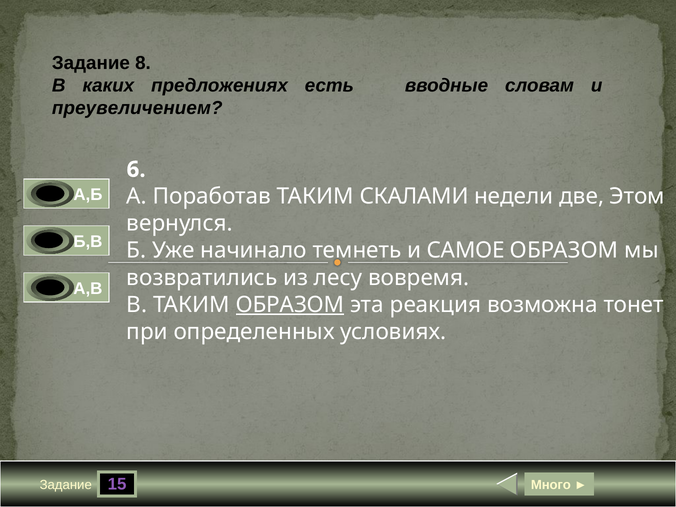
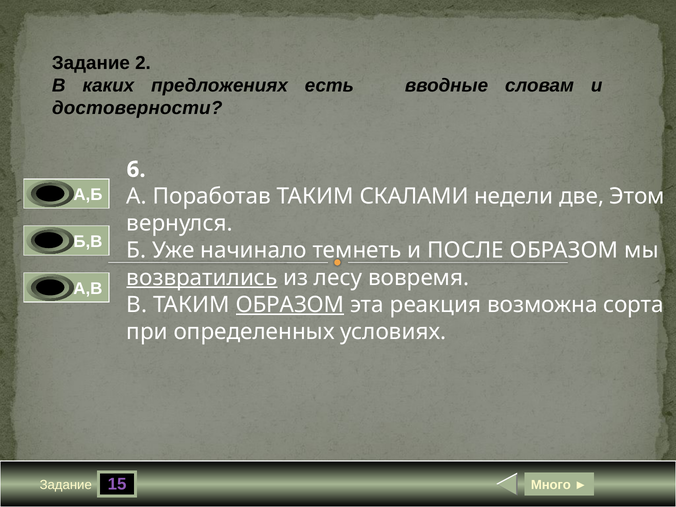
8: 8 -> 2 (143, 63)
преувеличением: преувеличением -> достоверности (137, 108)
САМОЕ: САМОЕ -> ПОСЛЕ (466, 251)
возвратились underline: none -> present (202, 278)
тонет: тонет -> сорта (634, 305)
